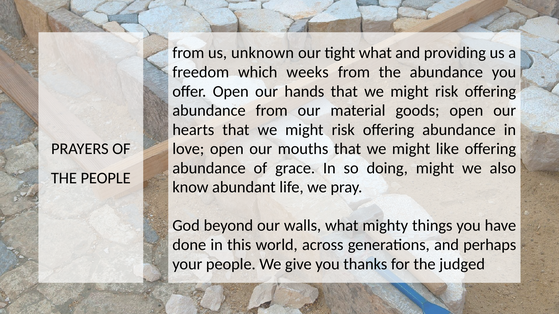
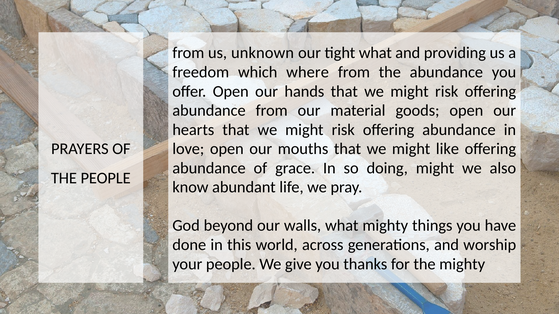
weeks: weeks -> where (308, 72)
perhaps: perhaps -> worship (490, 245)
the judged: judged -> mighty (462, 264)
